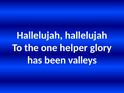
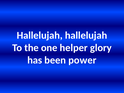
valleys: valleys -> power (82, 60)
